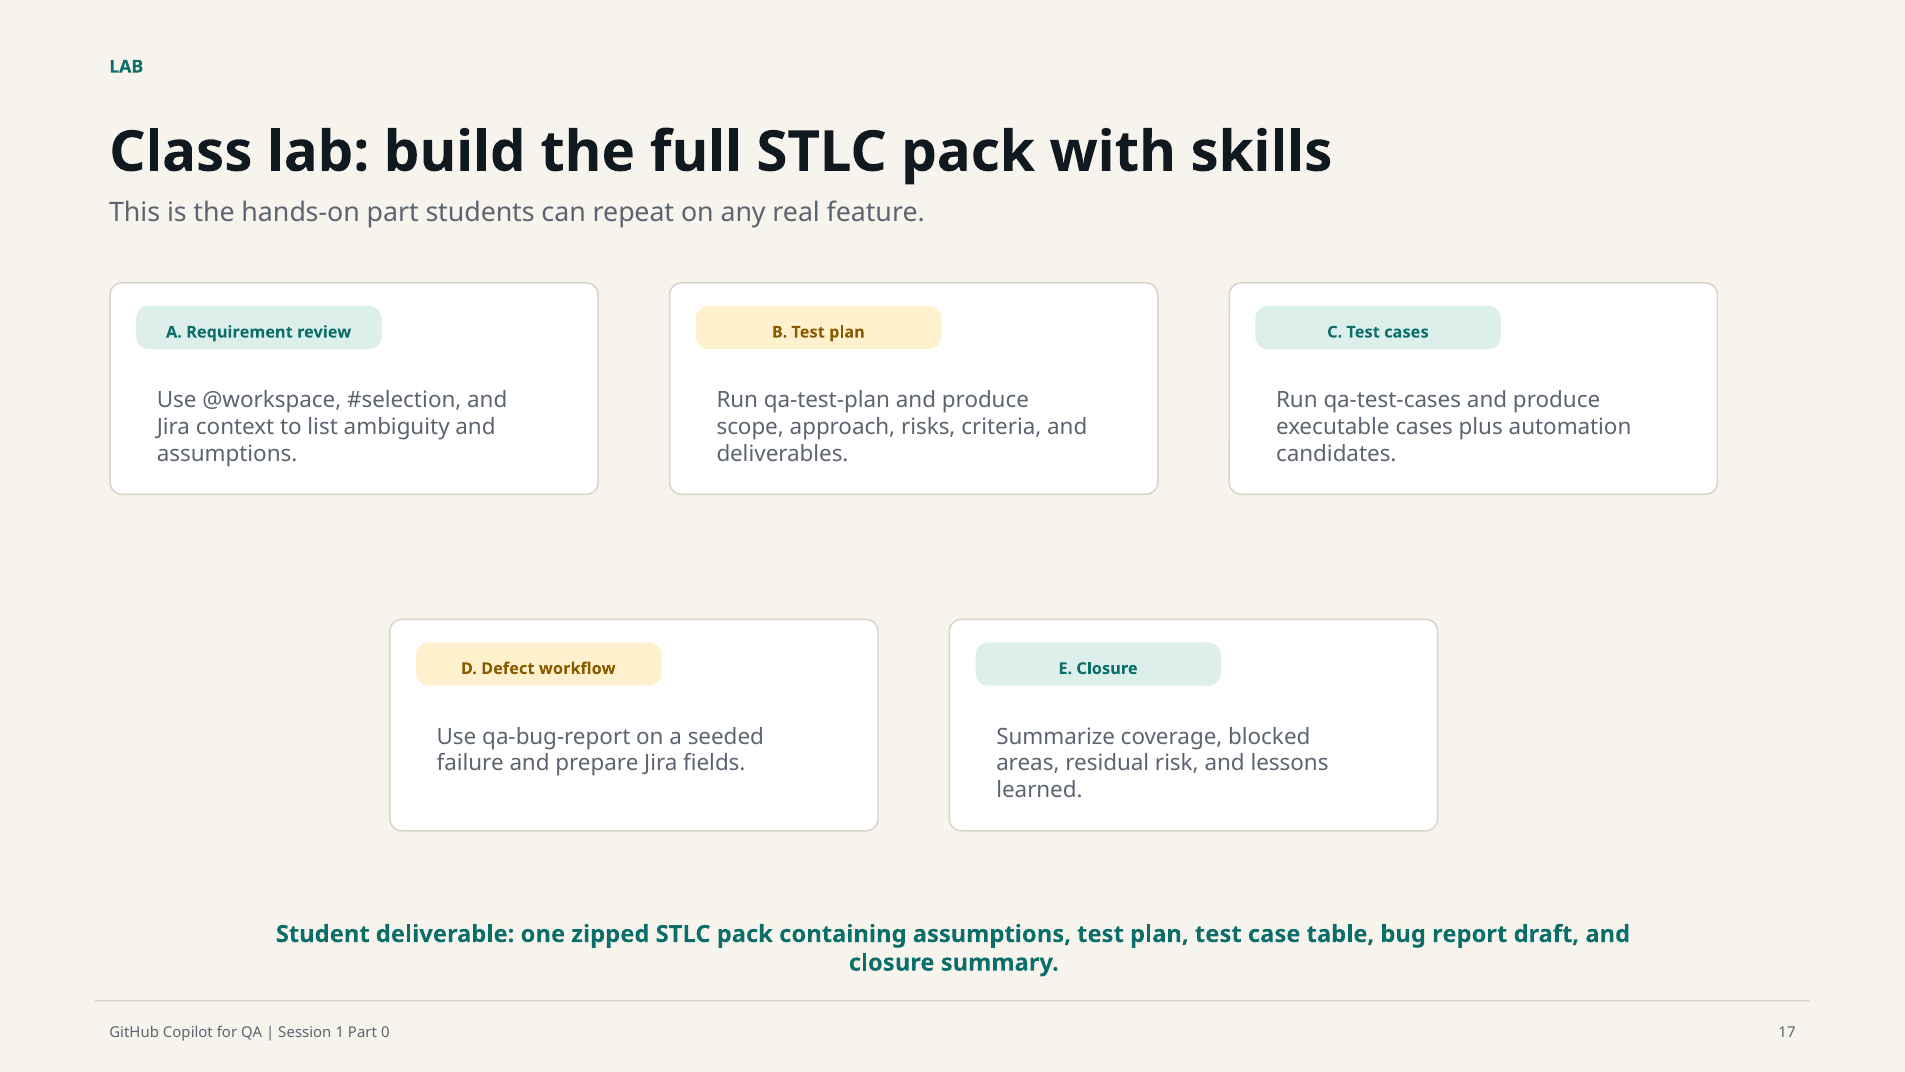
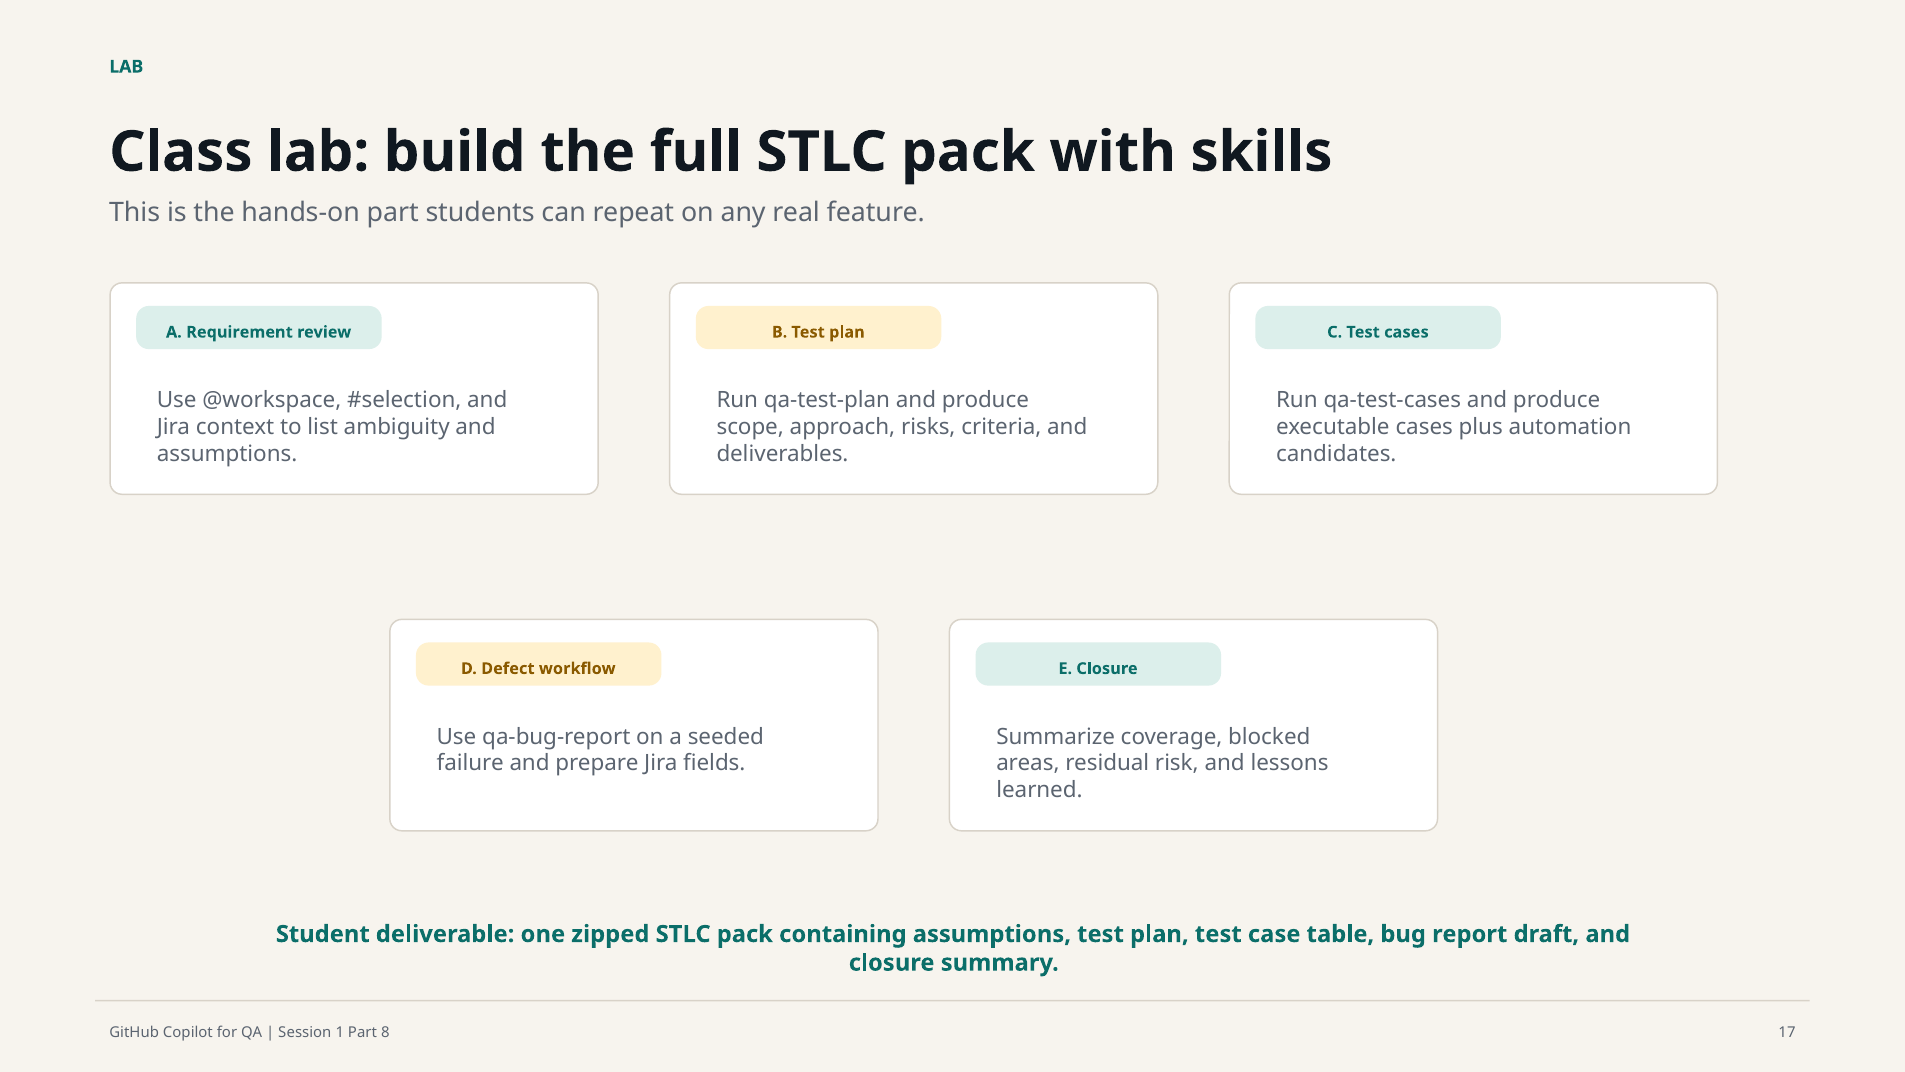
0: 0 -> 8 (385, 1032)
